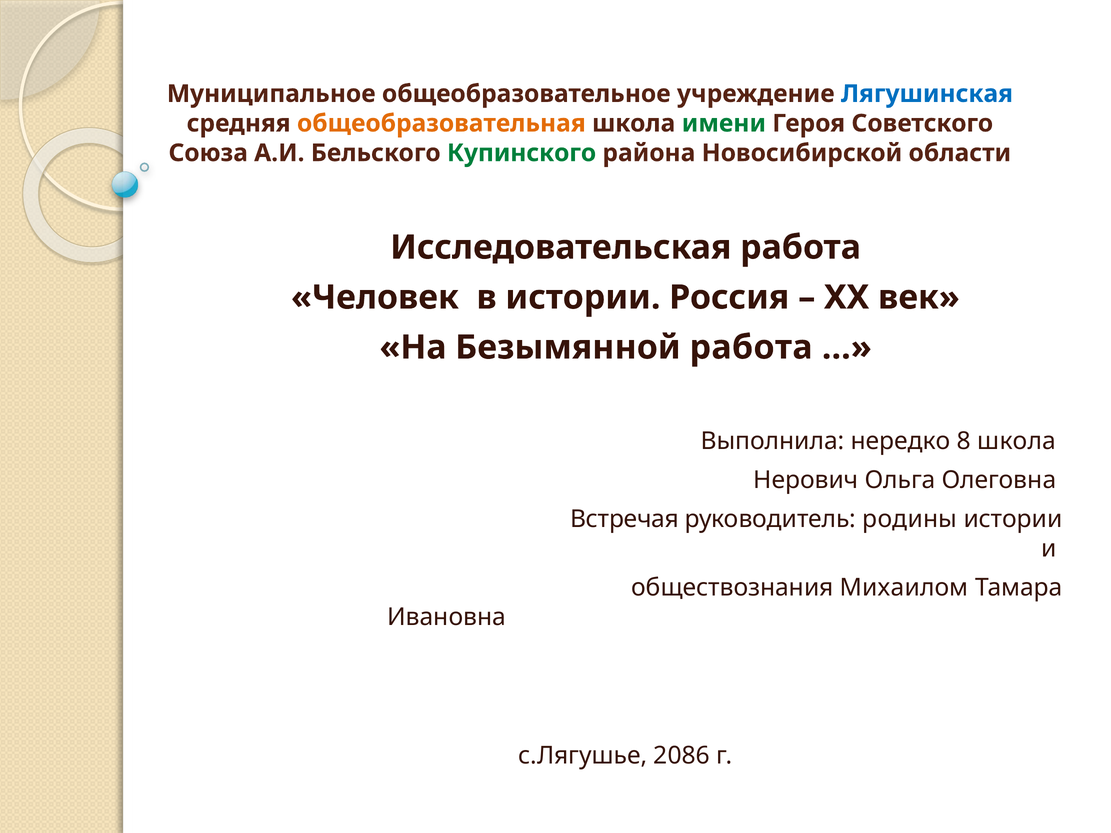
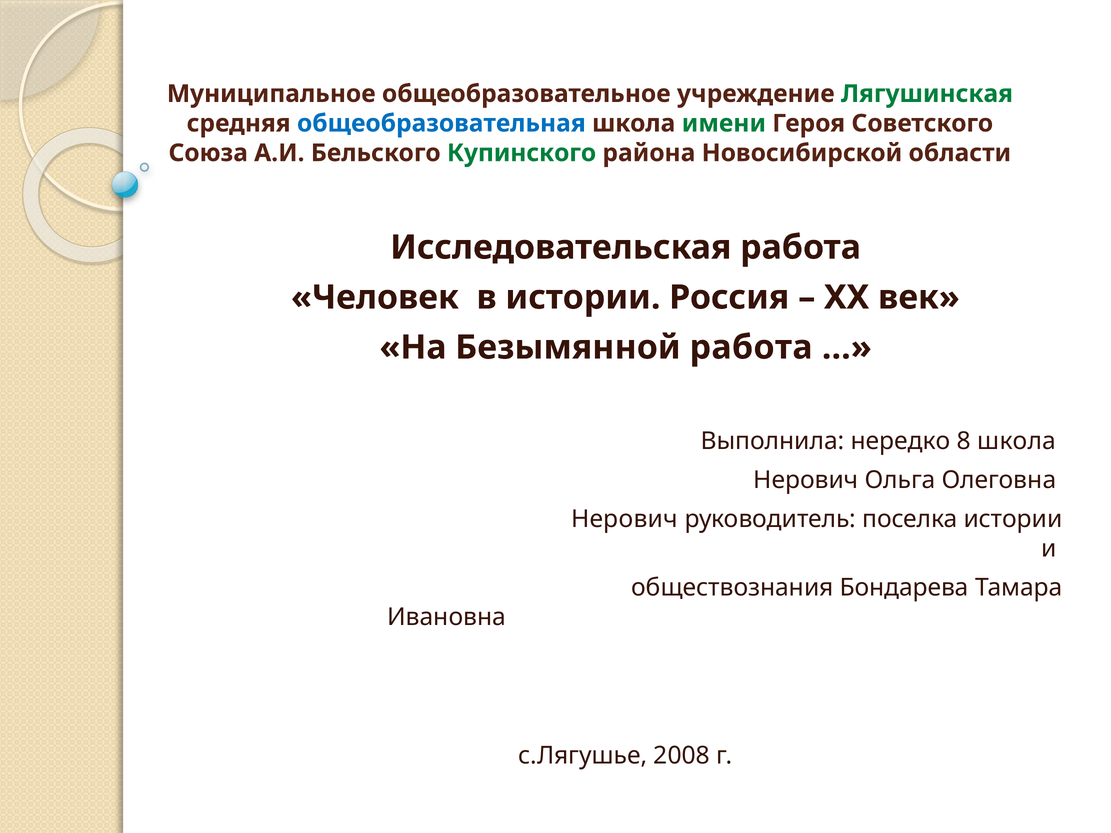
Лягушинская colour: blue -> green (927, 94)
общеобразовательная colour: orange -> blue (441, 123)
Встречая: Встречая -> Нерович (624, 519)
родины: родины -> поселка (910, 519)
Михаилом: Михаилом -> Бондарева (904, 588)
2086: 2086 -> 2008 (682, 756)
